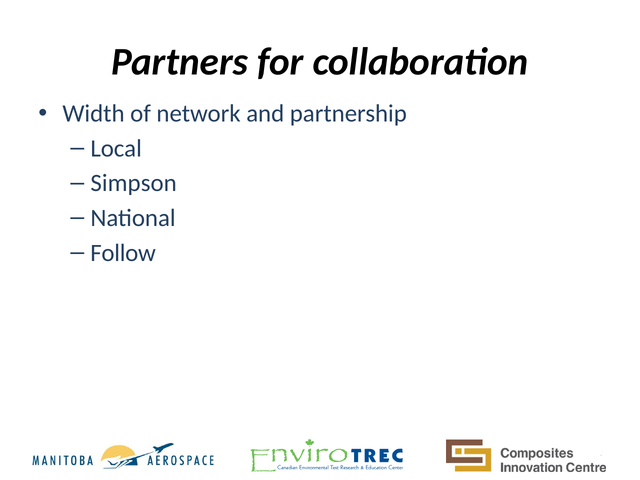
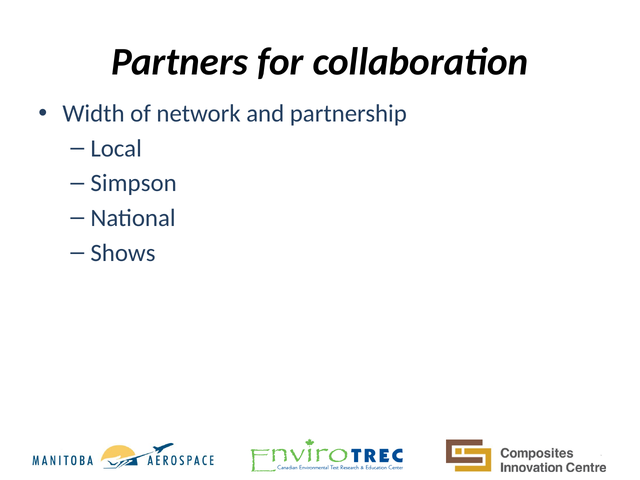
Follow: Follow -> Shows (123, 253)
